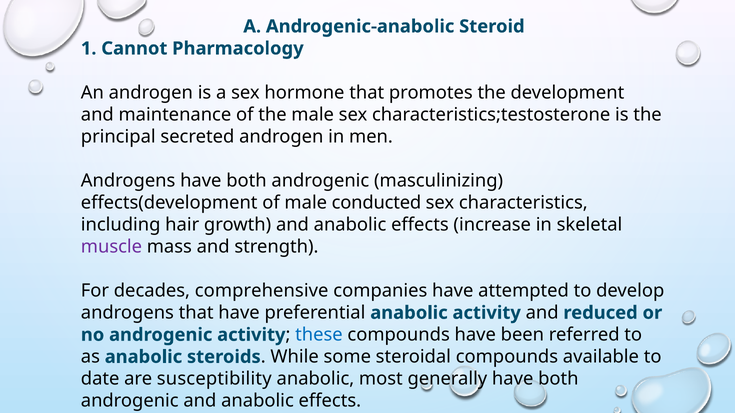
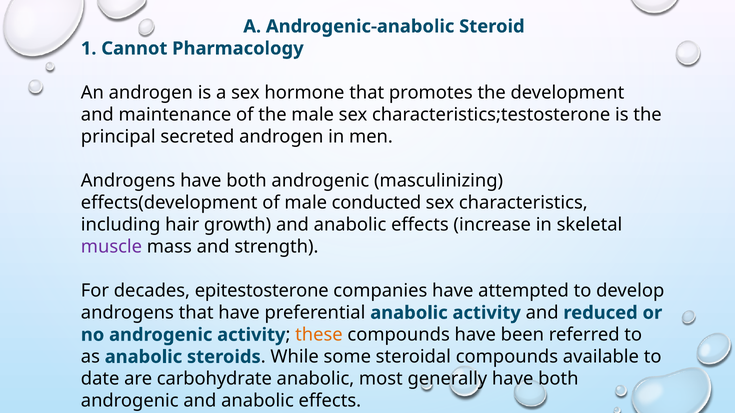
comprehensive: comprehensive -> epitestosterone (262, 291)
these colour: blue -> orange (319, 335)
susceptibility: susceptibility -> carbohydrate (214, 379)
